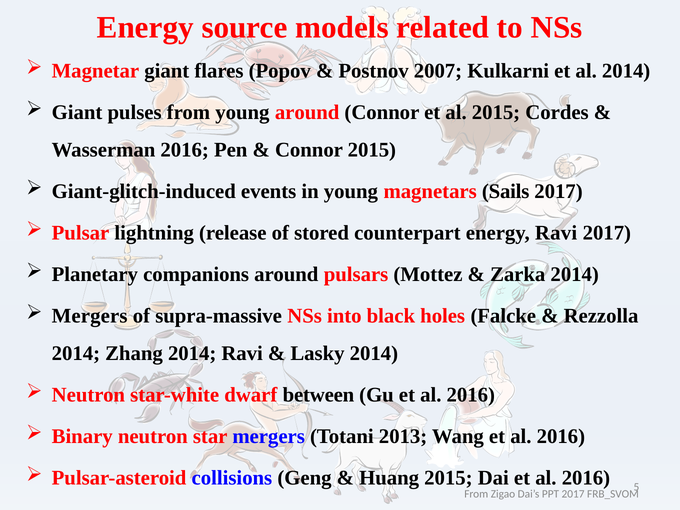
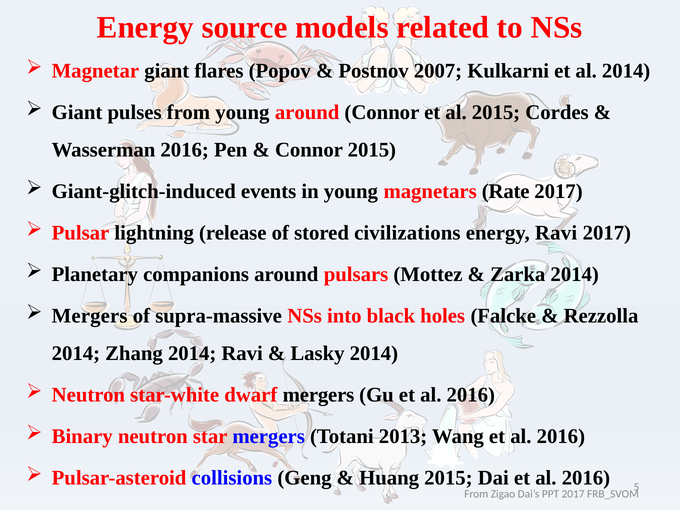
Sails: Sails -> Rate (506, 191)
counterpart: counterpart -> civilizations (407, 233)
dwarf between: between -> mergers (318, 395)
